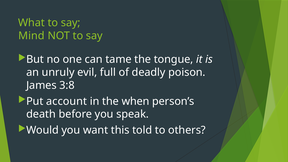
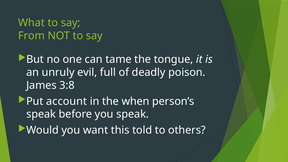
Mind: Mind -> From (31, 36)
death: death -> speak (41, 114)
